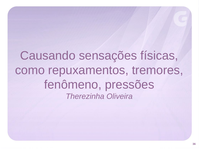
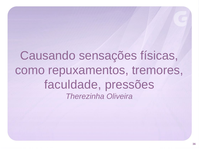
fenômeno: fenômeno -> faculdade (73, 85)
